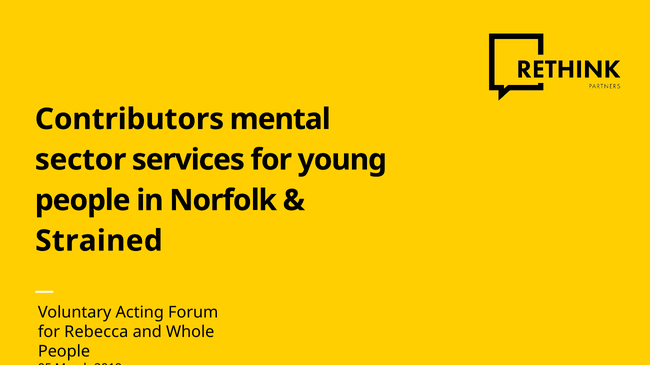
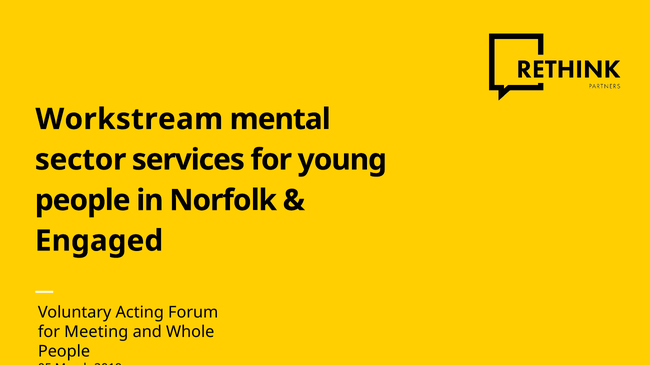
Contributors: Contributors -> Workstream (129, 119)
Strained: Strained -> Engaged (99, 241)
Rebecca: Rebecca -> Meeting (96, 332)
